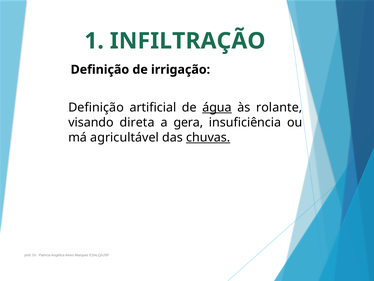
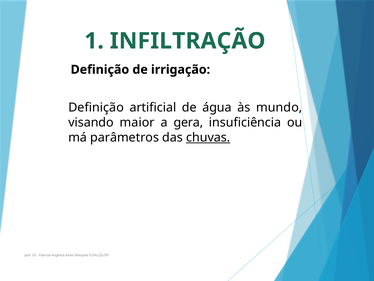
água underline: present -> none (217, 107)
rolante: rolante -> mundo (279, 107)
direta: direta -> maior (137, 122)
agricultável: agricultável -> parâmetros (125, 137)
